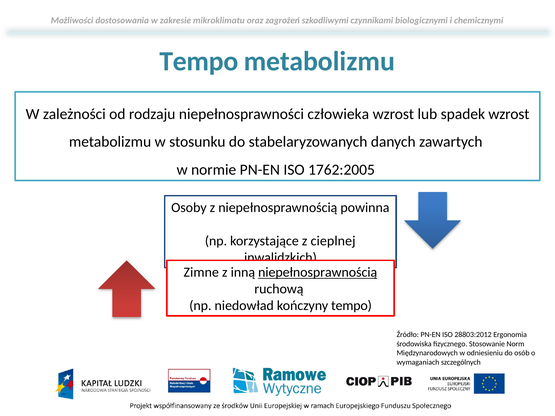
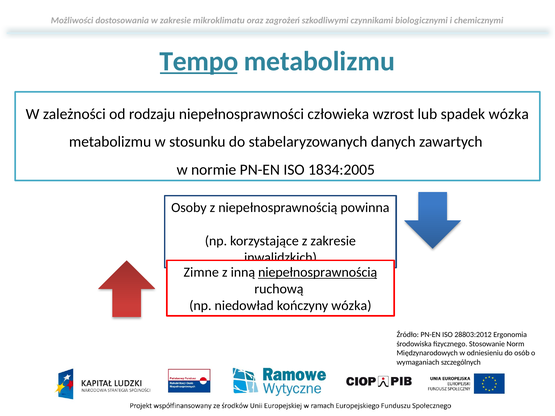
Tempo underline: none -> present (199, 61)
spadek wzrost: wzrost -> wózka (509, 114)
1762:2005: 1762:2005 -> 1834:2005 (341, 170)
z cieplnej: cieplnej -> zakresie (333, 241)
kończyny tempo: tempo -> wózka (351, 306)
